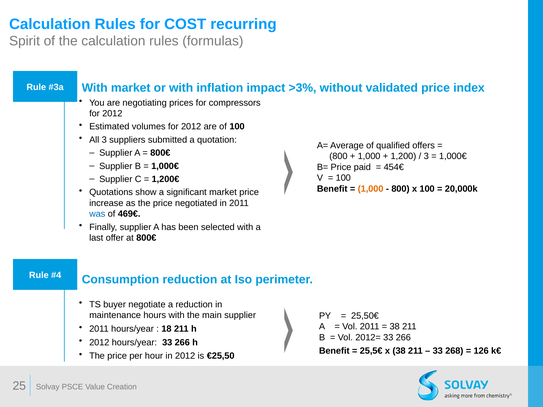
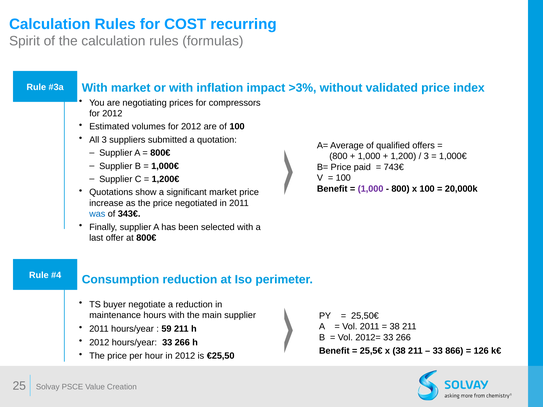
454€: 454€ -> 743€ (394, 167)
1,000 colour: orange -> purple (371, 189)
469€: 469€ -> 343€ (129, 214)
18: 18 -> 59 (166, 329)
268: 268 -> 866 (454, 351)
